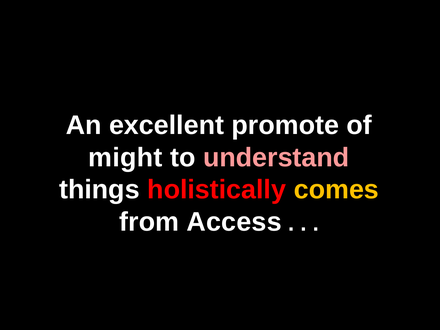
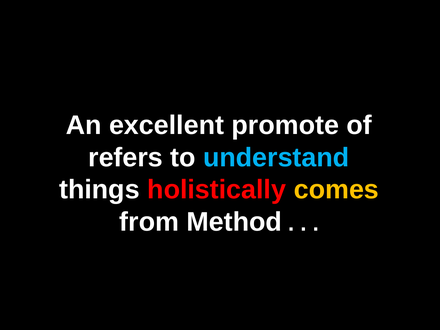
might: might -> refers (126, 157)
understand colour: pink -> light blue (276, 157)
Access: Access -> Method (234, 222)
